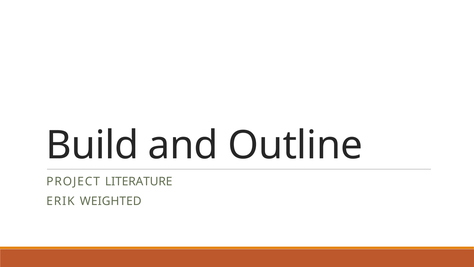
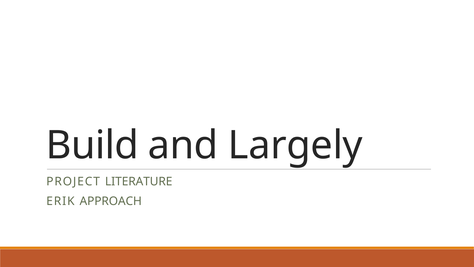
Outline: Outline -> Largely (295, 145)
WEIGHTED: WEIGHTED -> APPROACH (111, 201)
